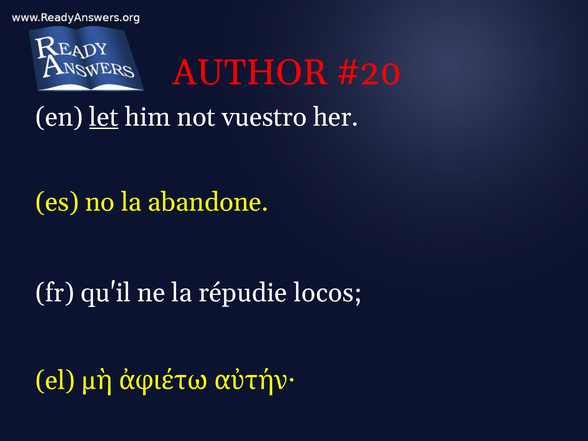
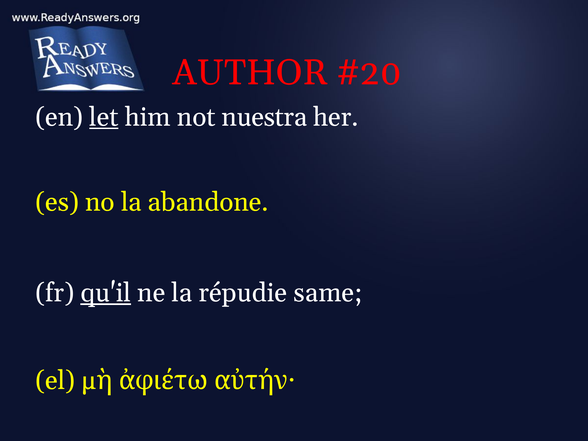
vuestro: vuestro -> nuestra (264, 117)
qu'il underline: none -> present (106, 293)
locos: locos -> same (328, 293)
